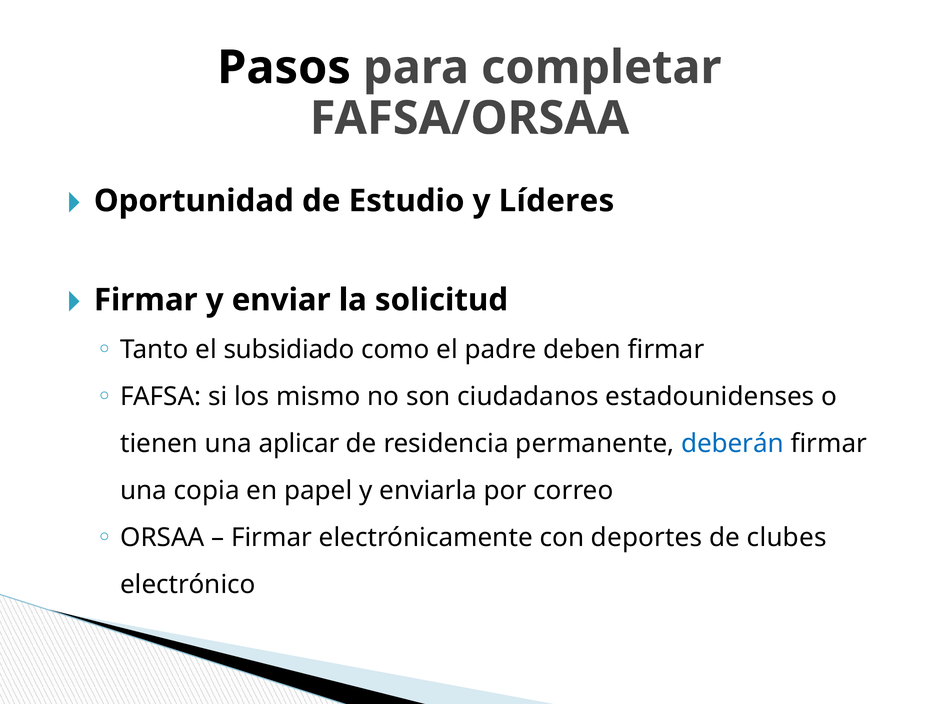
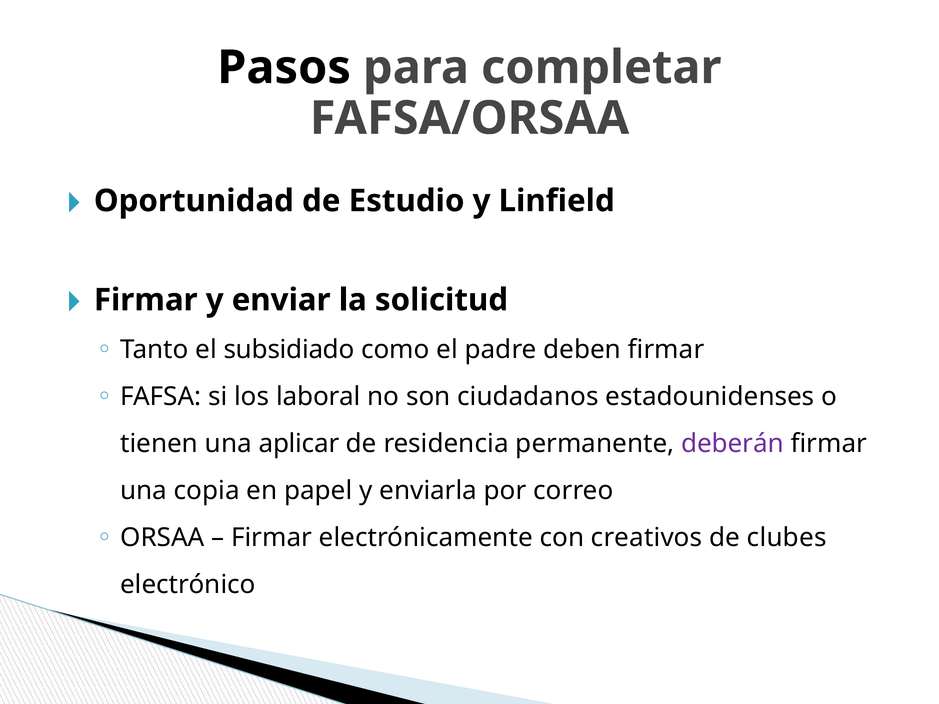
Líderes: Líderes -> Linfield (557, 201)
mismo: mismo -> laboral (318, 397)
deberán colour: blue -> purple (733, 444)
deportes: deportes -> creativos (647, 538)
